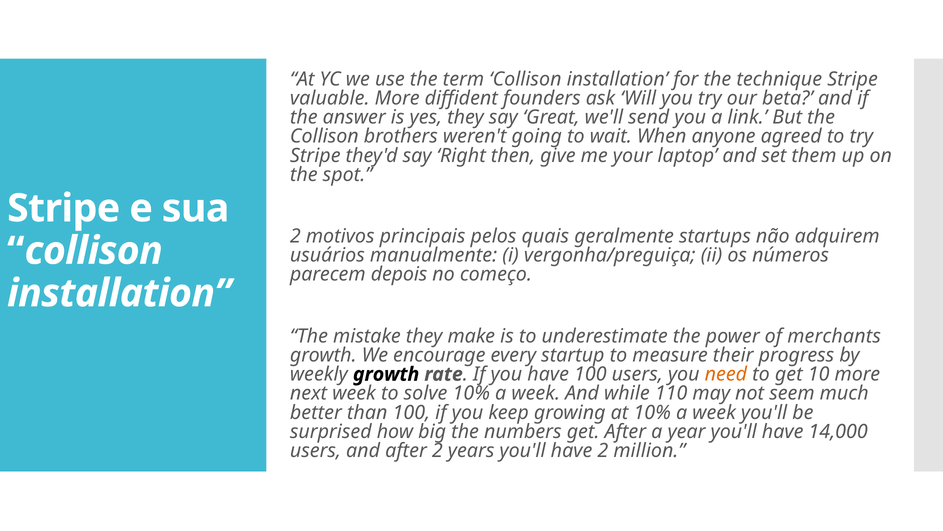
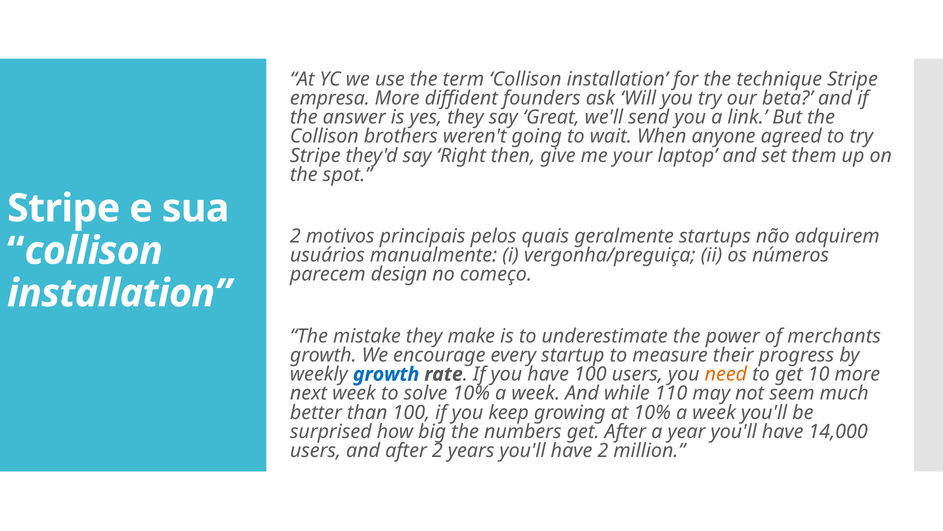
valuable: valuable -> empresa (330, 98)
depois: depois -> design (399, 274)
growth colour: black -> blue (386, 374)
